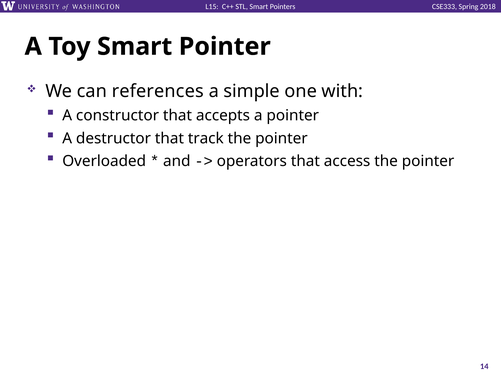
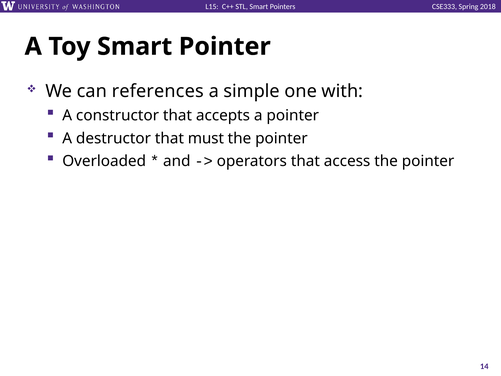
track: track -> must (206, 138)
